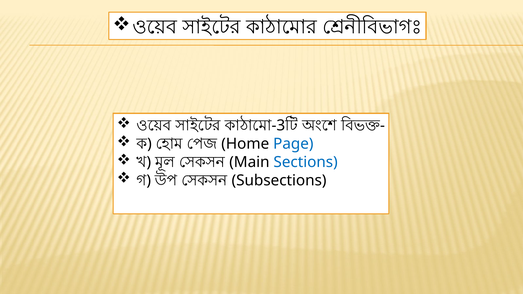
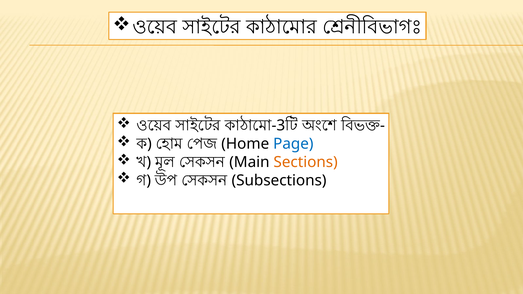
Sections colour: blue -> orange (306, 162)
